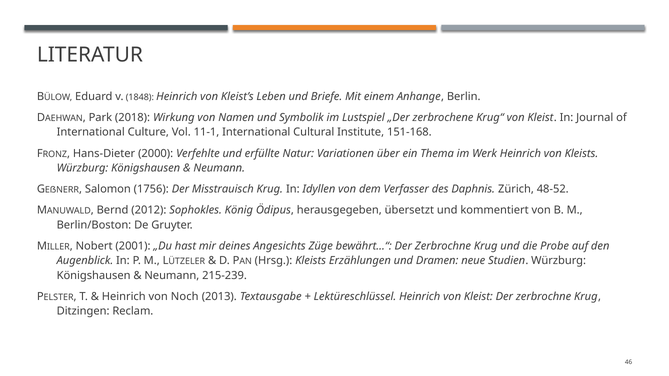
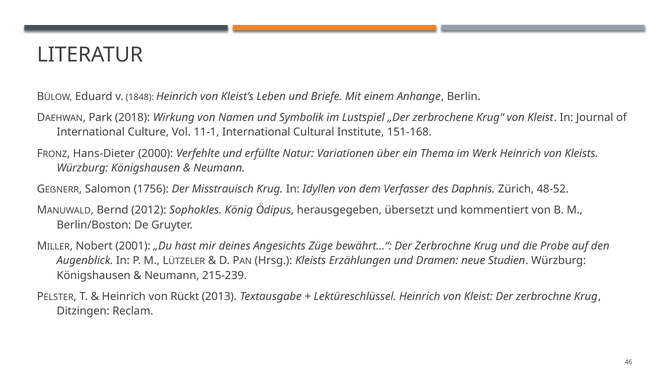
Noch: Noch -> Rückt (185, 297)
